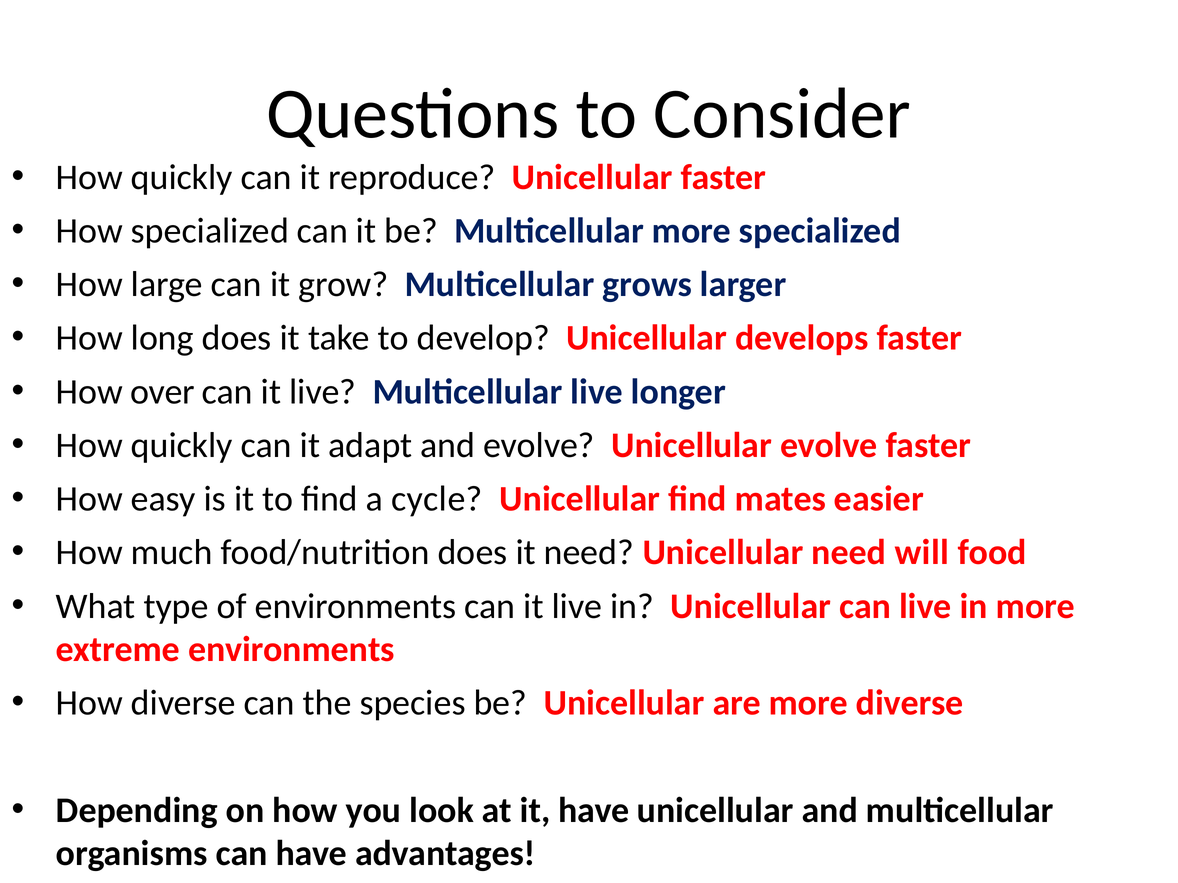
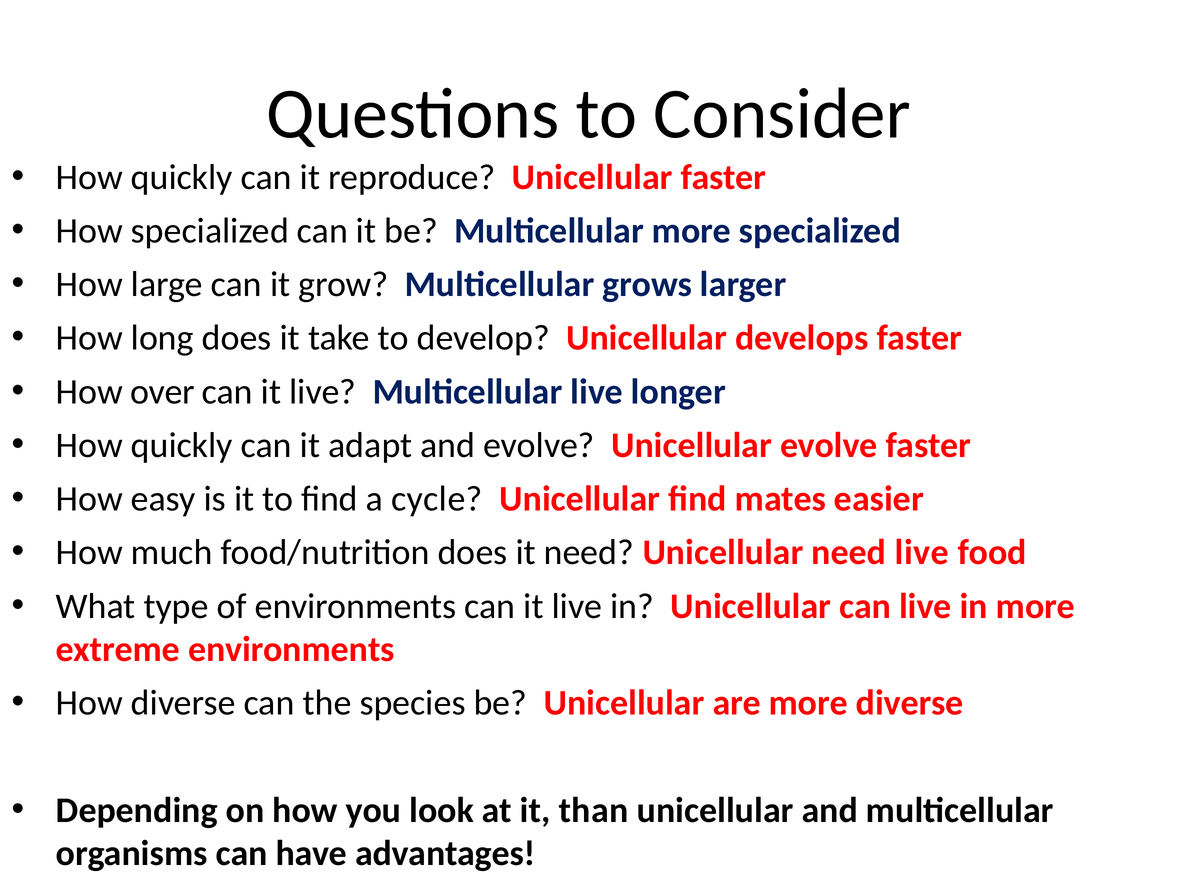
need will: will -> live (922, 553)
it have: have -> than (593, 811)
